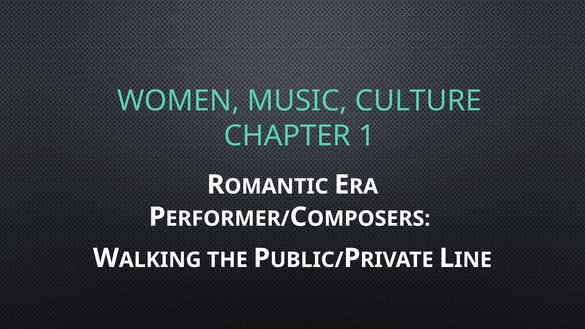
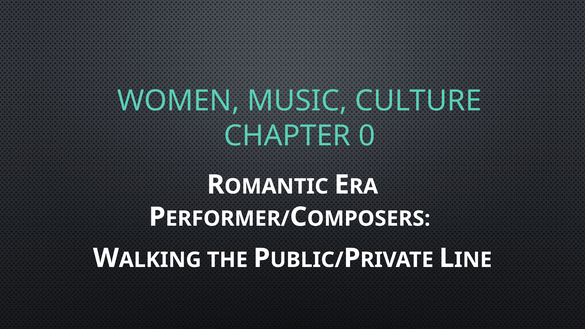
1: 1 -> 0 (367, 136)
